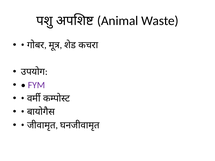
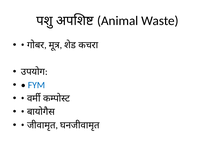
FYM colour: purple -> blue (36, 85)
